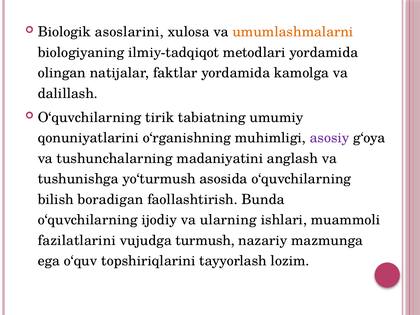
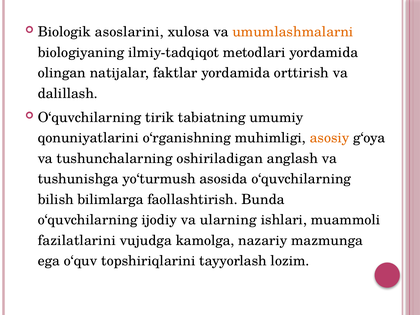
kamolga: kamolga -> orttirish (301, 73)
asosiy colour: purple -> orange (330, 138)
madaniyatini: madaniyatini -> oshiriladigan (220, 158)
boradigan: boradigan -> bilimlarga (111, 199)
turmush: turmush -> kamolga (205, 240)
